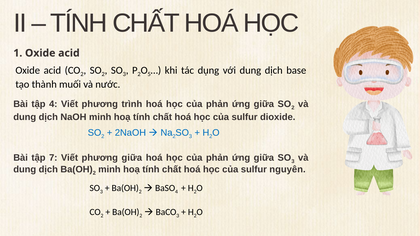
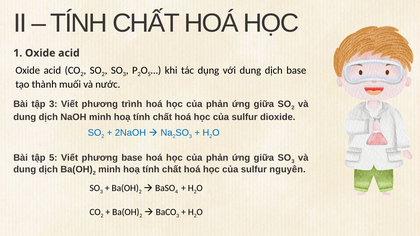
tập 4: 4 -> 3 (53, 104)
tập 7: 7 -> 5 (53, 158)
phương giữa: giữa -> base (132, 158)
